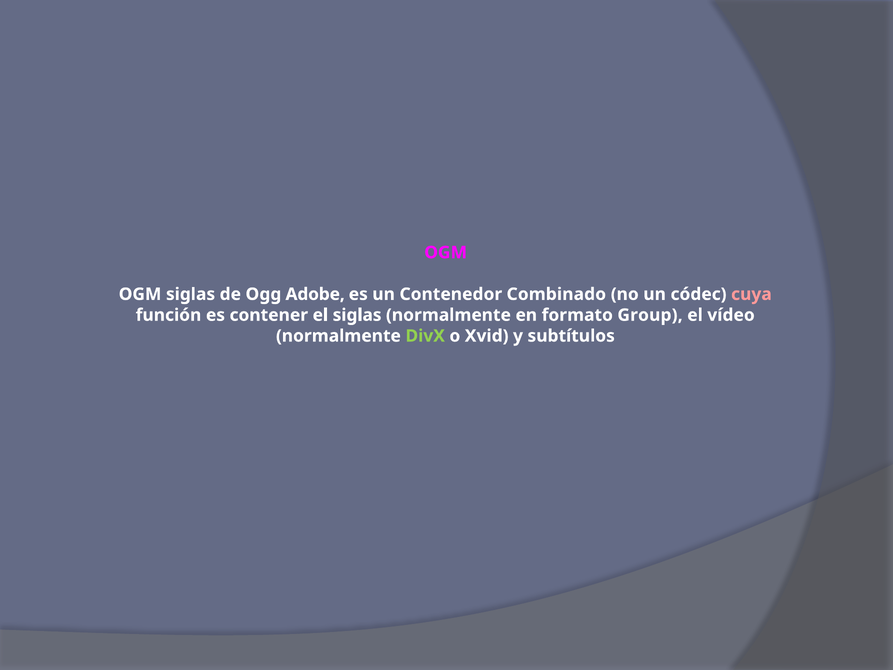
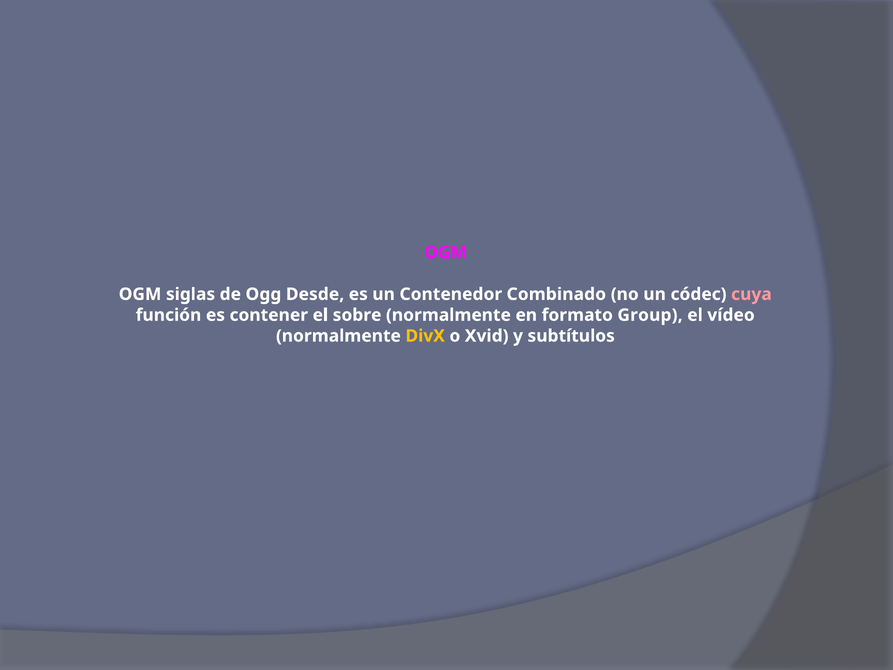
Adobe: Adobe -> Desde (315, 294)
el siglas: siglas -> sobre (357, 315)
DivX colour: light green -> yellow (425, 336)
